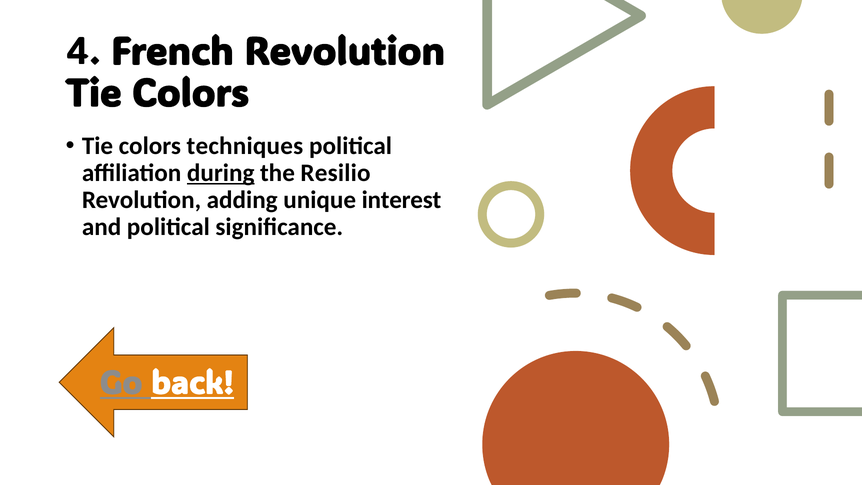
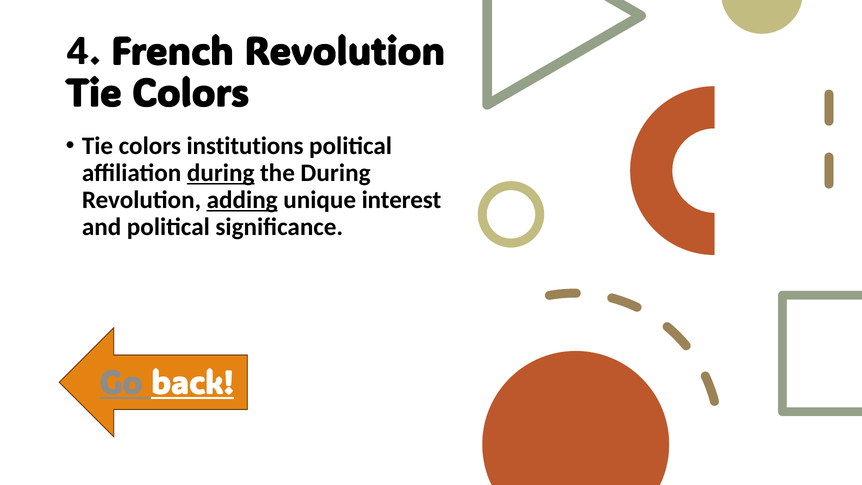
techniques: techniques -> institutions (245, 146)
the Resilio: Resilio -> During (336, 173)
adding underline: none -> present (242, 200)
